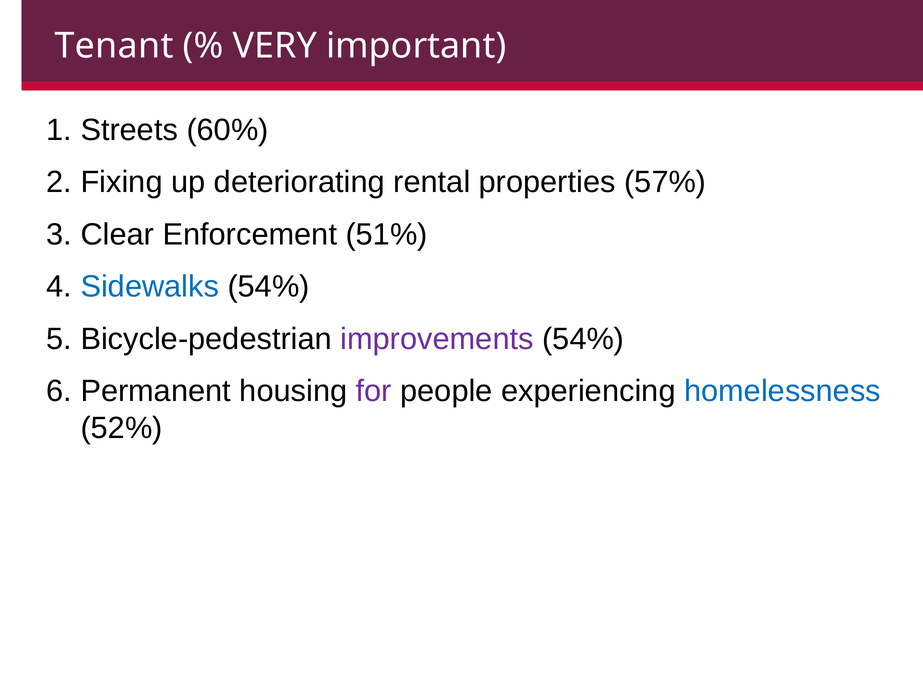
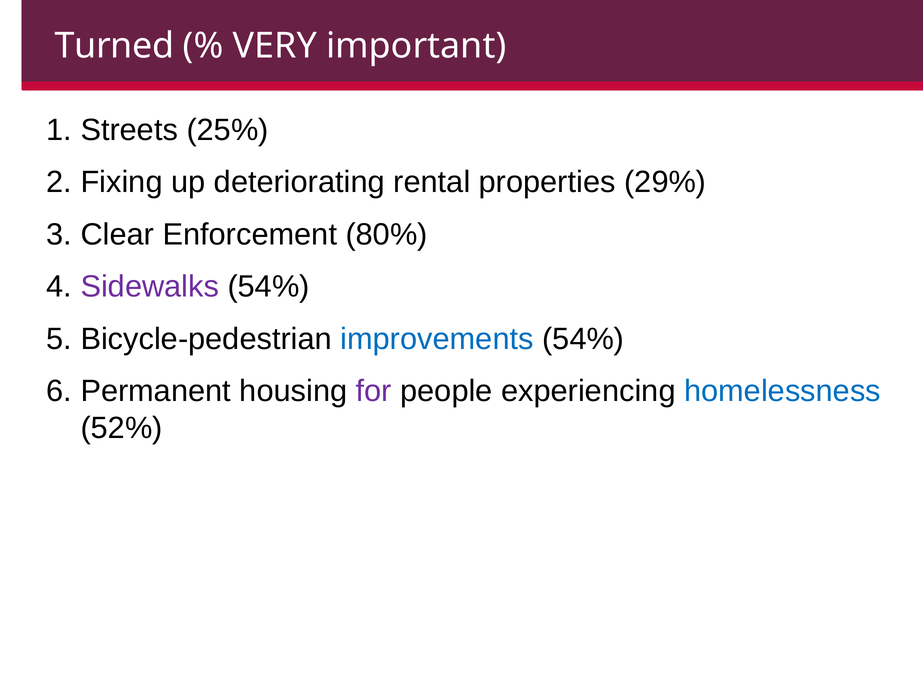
Tenant: Tenant -> Turned (114, 46)
60%: 60% -> 25% (228, 130)
57%: 57% -> 29% (665, 182)
51%: 51% -> 80% (387, 235)
Sidewalks colour: blue -> purple (150, 287)
improvements colour: purple -> blue (437, 339)
